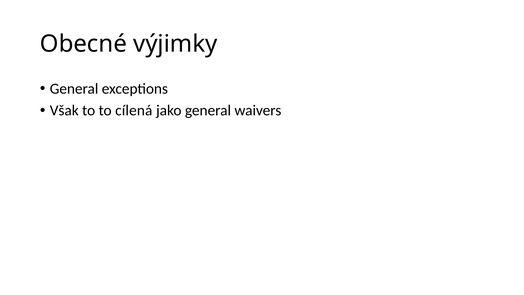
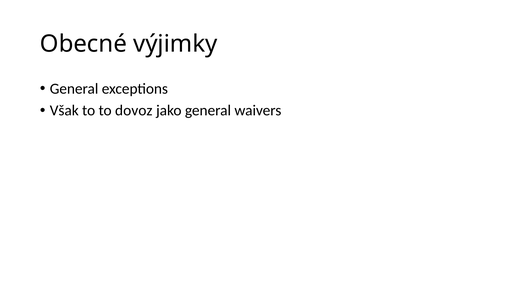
cílená: cílená -> dovoz (134, 111)
